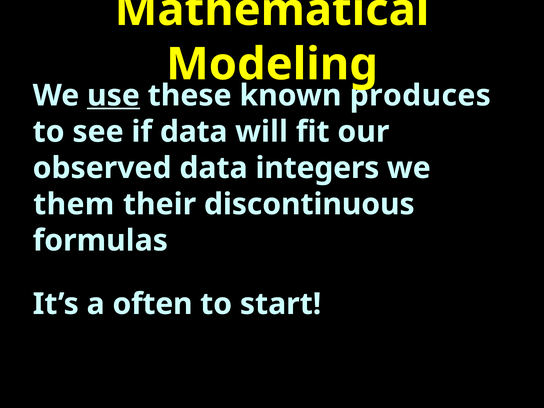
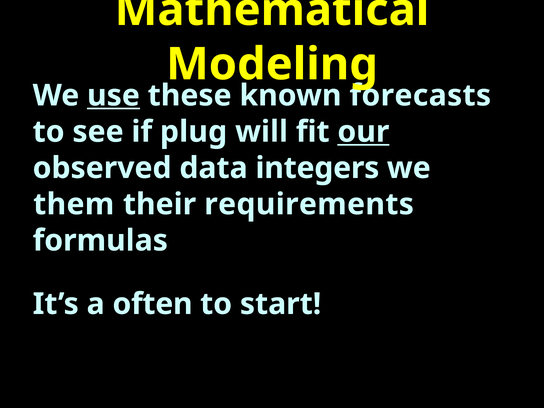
produces: produces -> forecasts (420, 96)
if data: data -> plug (194, 132)
our underline: none -> present (363, 132)
discontinuous: discontinuous -> requirements (309, 204)
